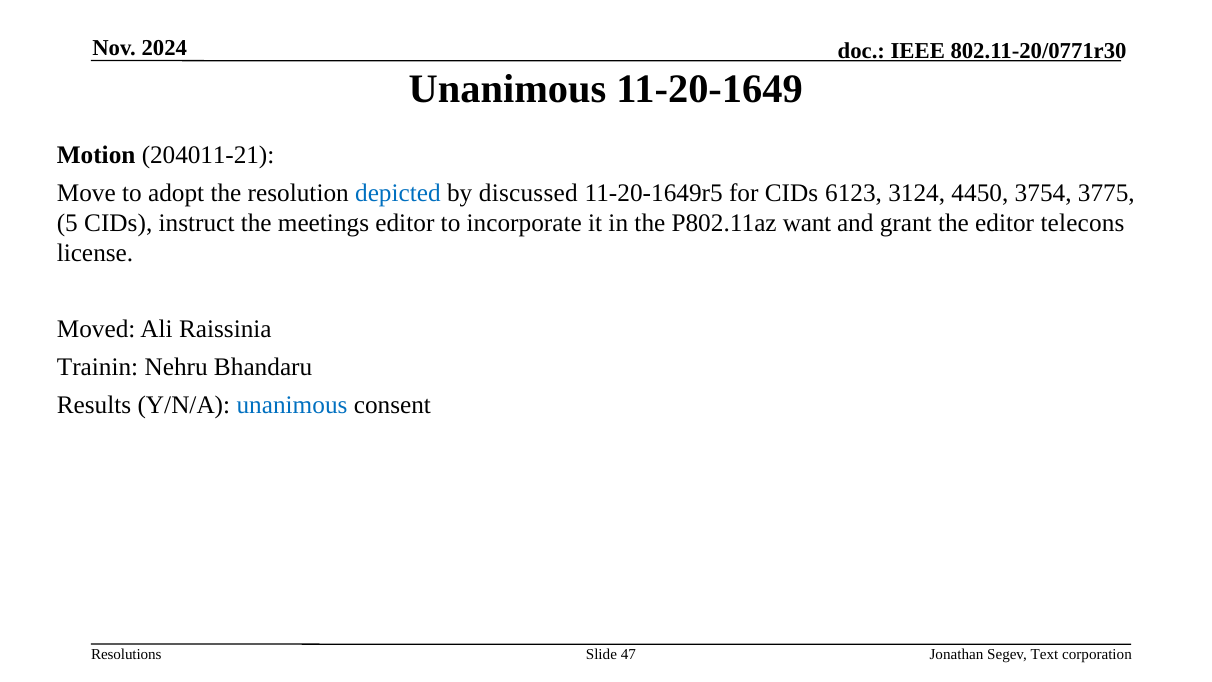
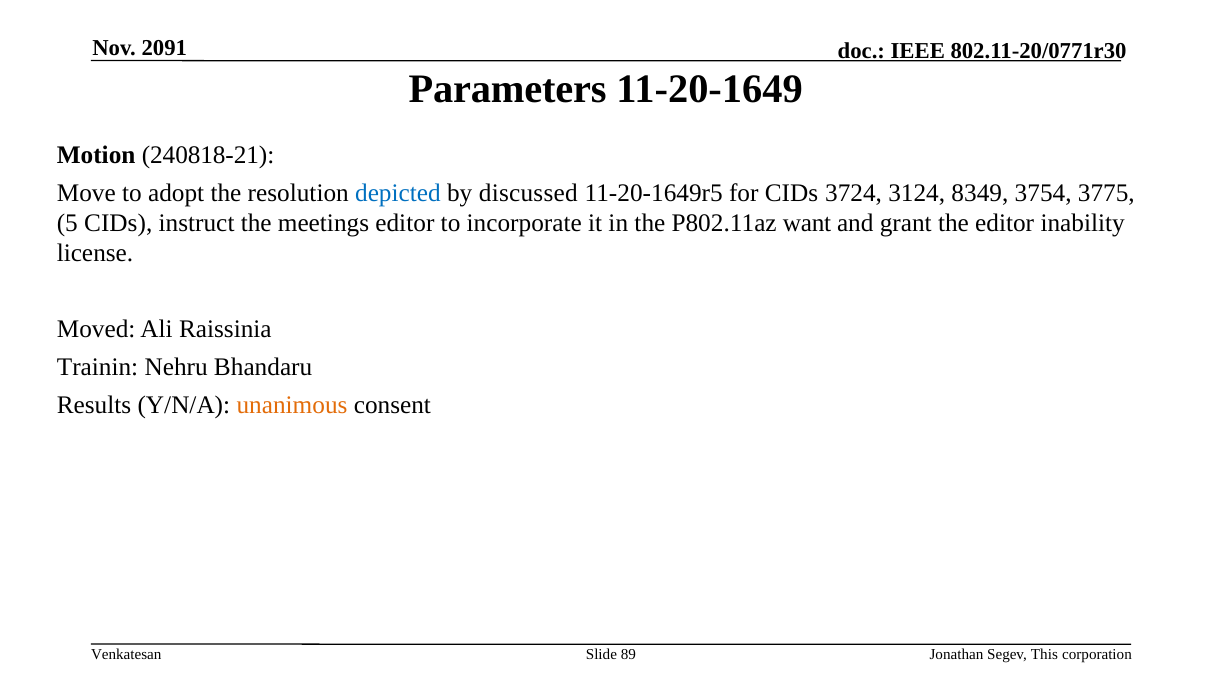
2024: 2024 -> 2091 (164, 48)
Unanimous: Unanimous -> Parameters (508, 89)
204011-21: 204011-21 -> 240818-21 (208, 155)
6123: 6123 -> 3724 (854, 193)
4450: 4450 -> 8349 (980, 193)
telecons: telecons -> inability (1083, 223)
unanimous colour: blue -> orange (292, 405)
Resolutions: Resolutions -> Venkatesan (126, 654)
47: 47 -> 89 (628, 654)
Text: Text -> This (1044, 654)
